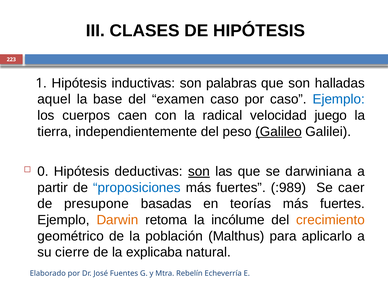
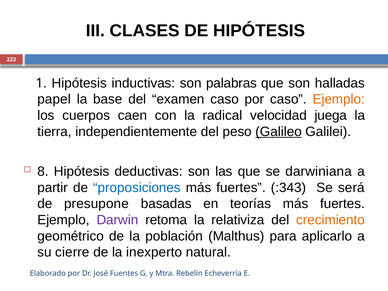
aquel: aquel -> papel (54, 99)
Ejemplo colour: blue -> orange (339, 99)
juego: juego -> juega (331, 115)
0: 0 -> 8 (43, 171)
son underline: present -> none (199, 171)
:989: :989 -> :343 (288, 188)
caer: caer -> será (351, 188)
Darwin colour: orange -> purple (117, 220)
incólume: incólume -> relativiza (238, 220)
explicaba: explicaba -> inexperto (154, 252)
